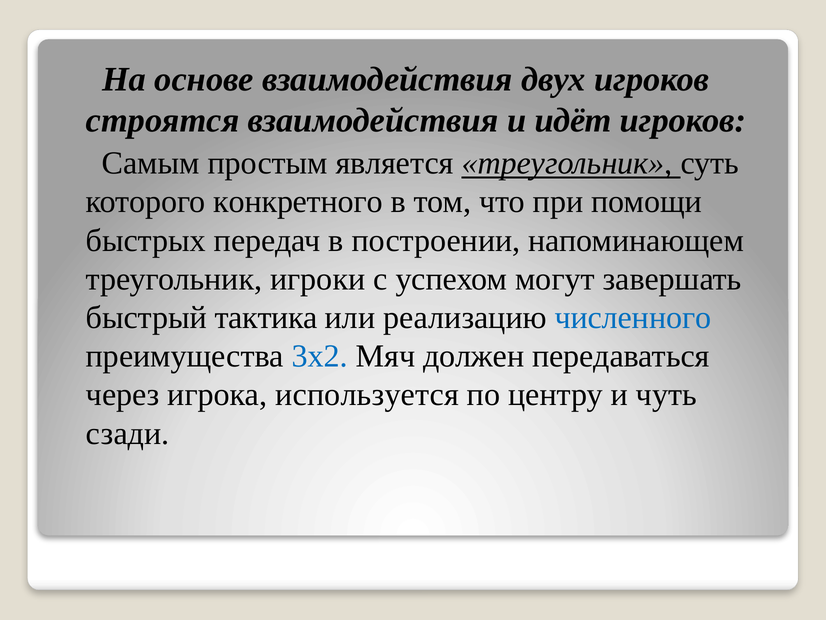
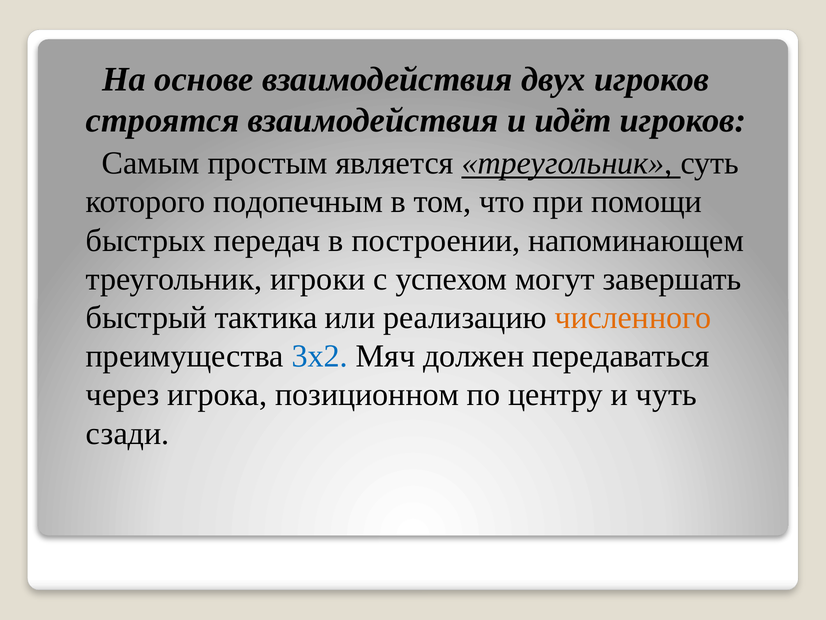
конкретного: конкретного -> подопечным (298, 202)
численного colour: blue -> orange (633, 317)
используется: используется -> позиционном (367, 395)
